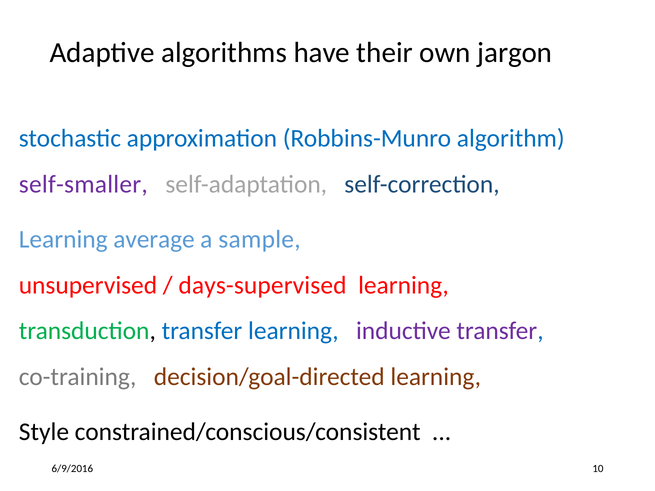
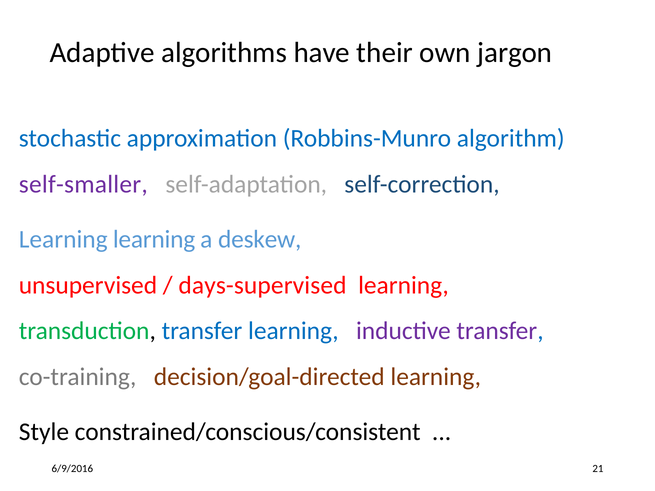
Learning average: average -> learning (154, 239)
sample: sample -> deskew (260, 239)
10: 10 -> 21 (598, 469)
